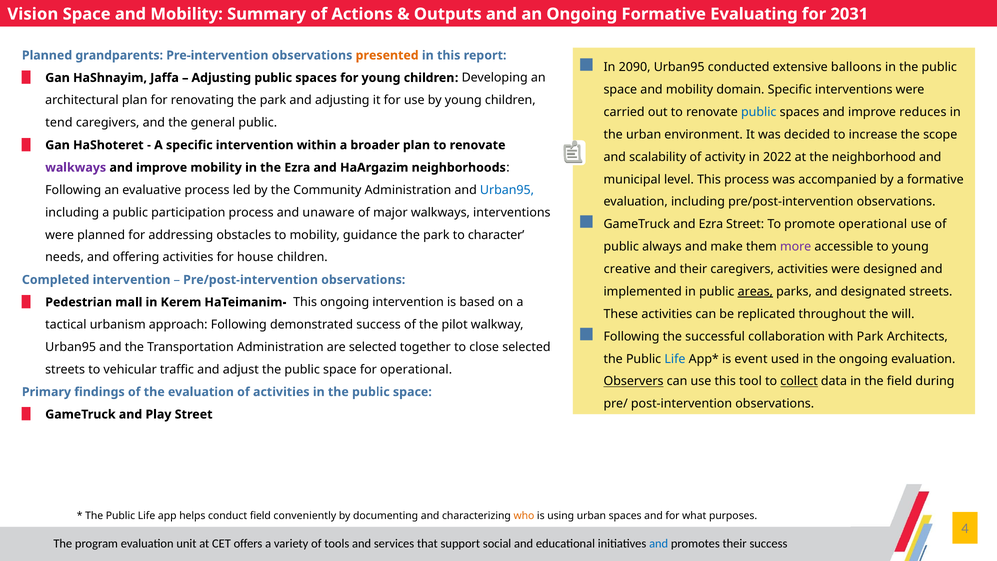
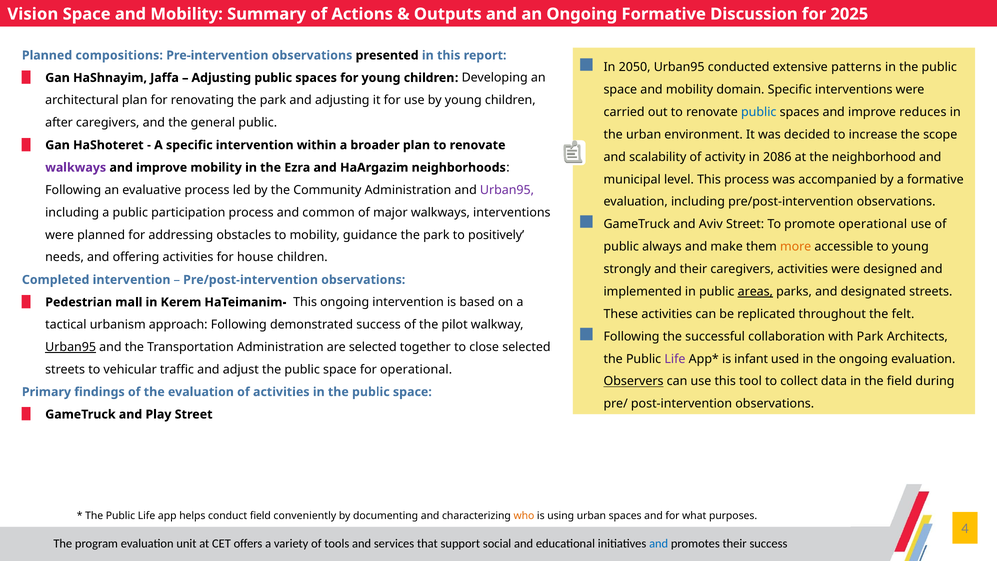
Evaluating: Evaluating -> Discussion (754, 14)
2031: 2031 -> 2025 (849, 14)
grandparents: grandparents -> compositions (119, 55)
presented colour: orange -> black (387, 55)
2090: 2090 -> 2050 (635, 67)
balloons: balloons -> patterns (856, 67)
tend: tend -> after (59, 123)
2022: 2022 -> 2086 (777, 157)
Urban95 colour: blue -> purple (507, 190)
unaware: unaware -> common (329, 212)
and Ezra: Ezra -> Aviv (711, 224)
character: character -> positively (496, 235)
more colour: purple -> orange (796, 247)
creative: creative -> strongly (627, 269)
will: will -> felt (903, 314)
Urban95 underline: none -> present (71, 347)
Life colour: blue -> purple (675, 359)
event: event -> infant (751, 359)
collect underline: present -> none (799, 381)
